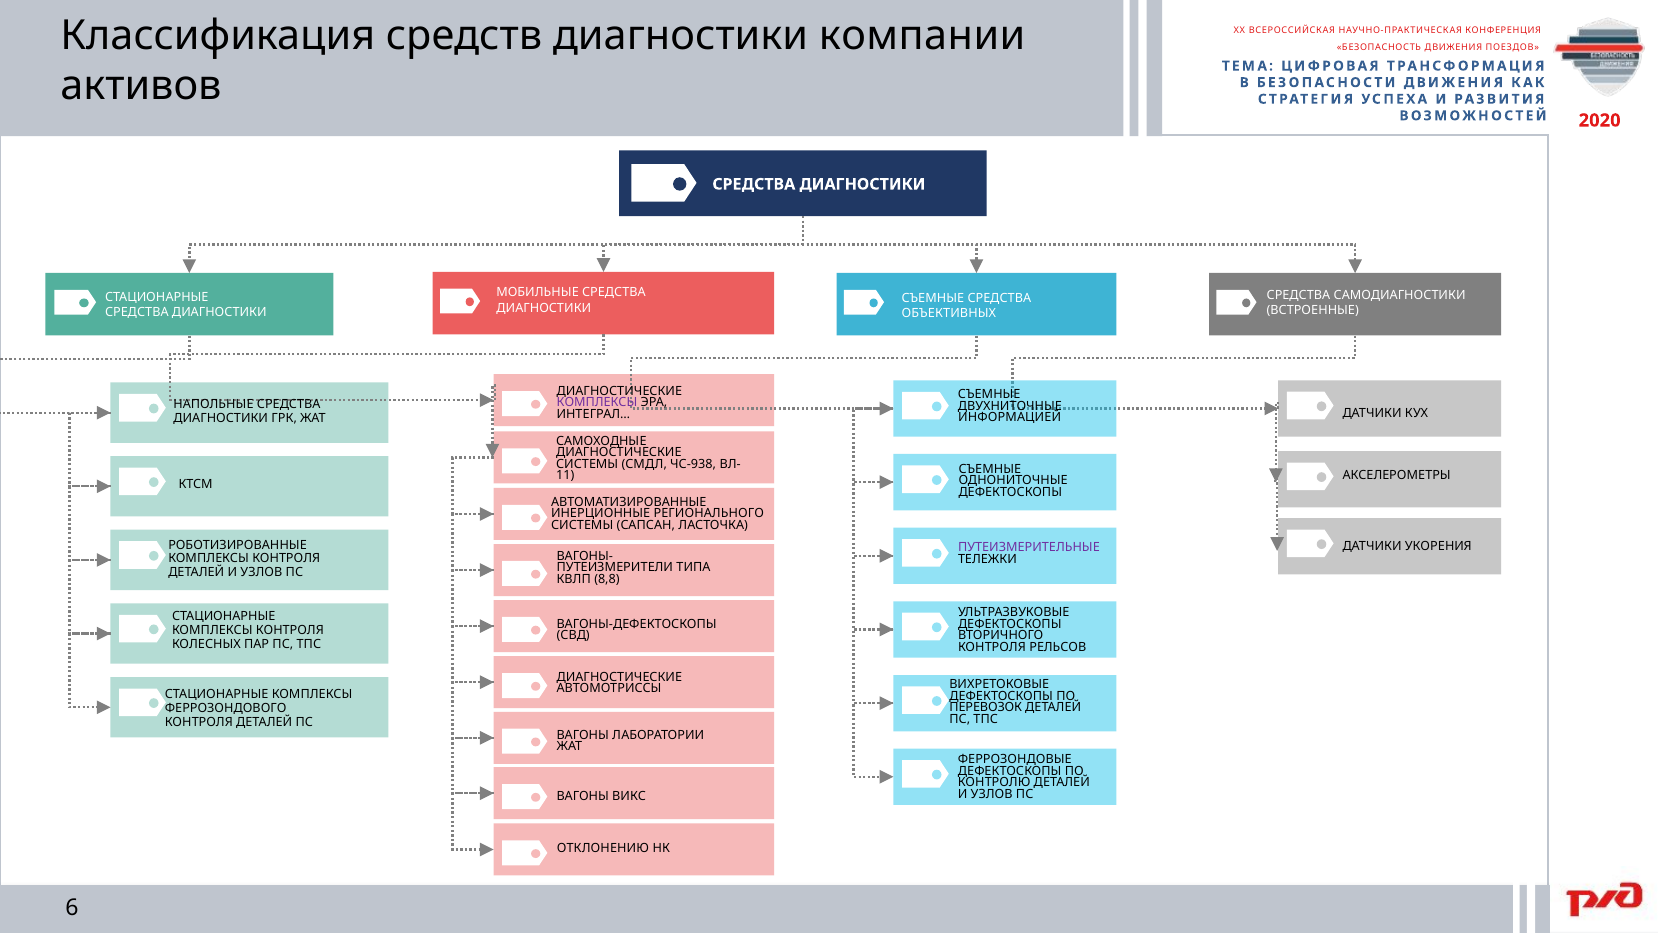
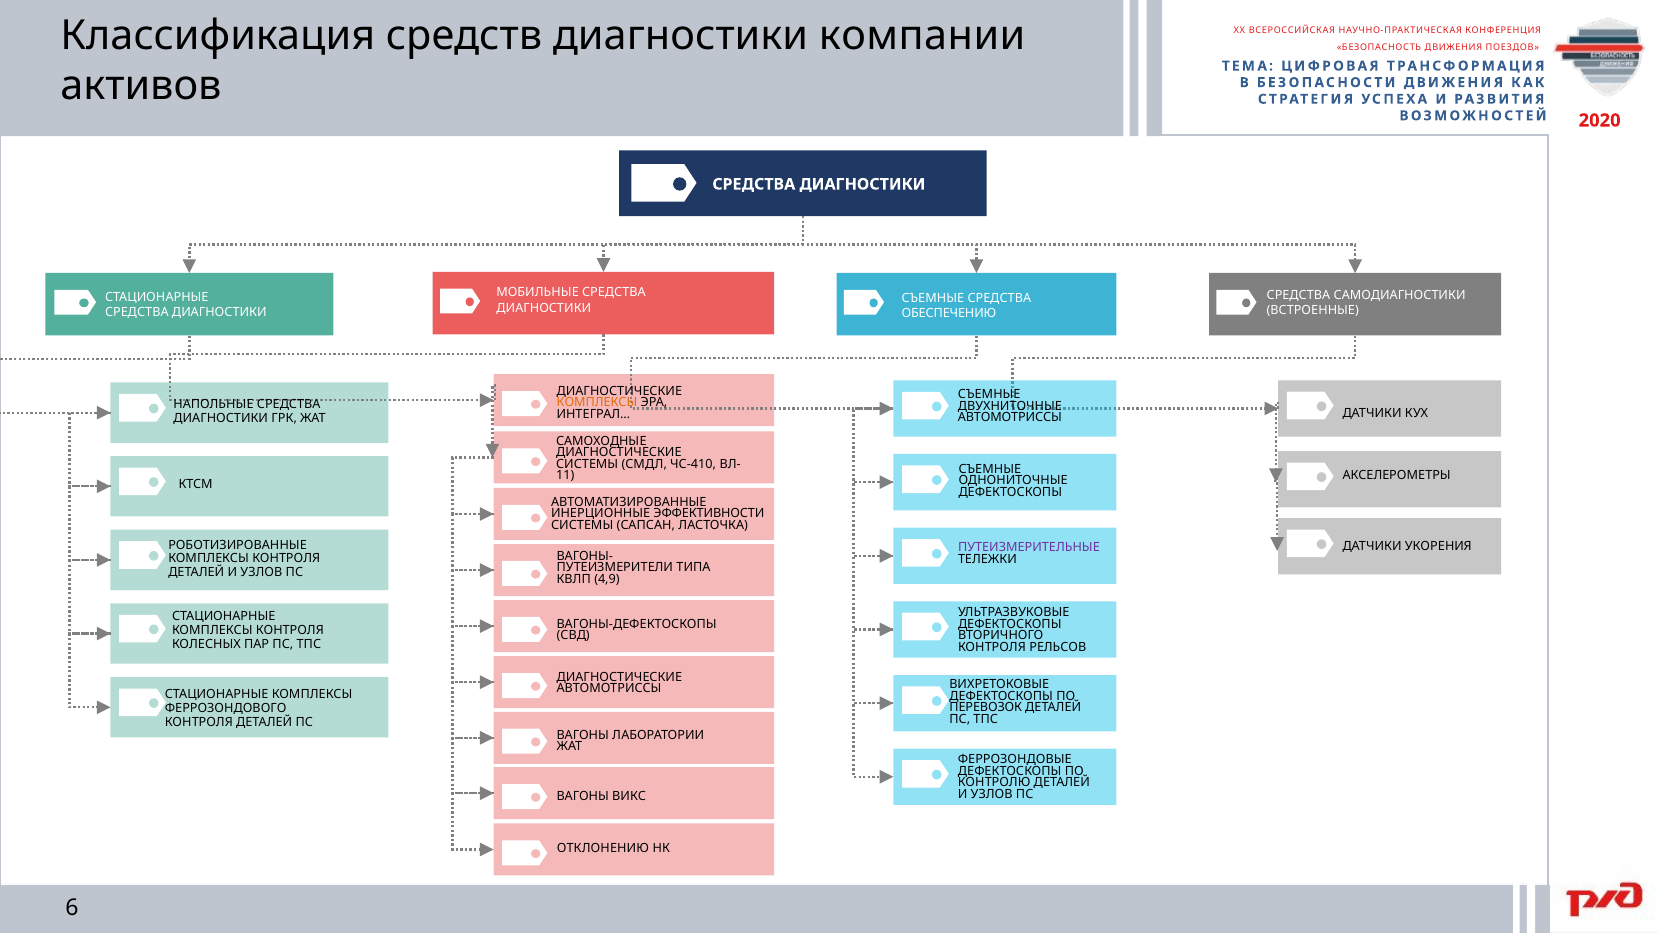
ОБЪЕКТИВНЫХ: ОБЪЕКТИВНЫХ -> ОБЕСПЕЧЕНИЮ (949, 314)
КОМПЛЕКСЫ colour: purple -> orange (597, 402)
ИНФОРМАЦИЕЙ: ИНФОРМАЦИЕЙ -> АВТОМОТРИССЫ (1010, 418)
ЧС-938: ЧС-938 -> ЧС-410 (693, 464)
РЕГИОНАЛЬНОГО: РЕГИОНАЛЬНОГО -> ЭФФЕКТИВНОСТИ (709, 513)
8,8: 8,8 -> 4,9 (607, 579)
